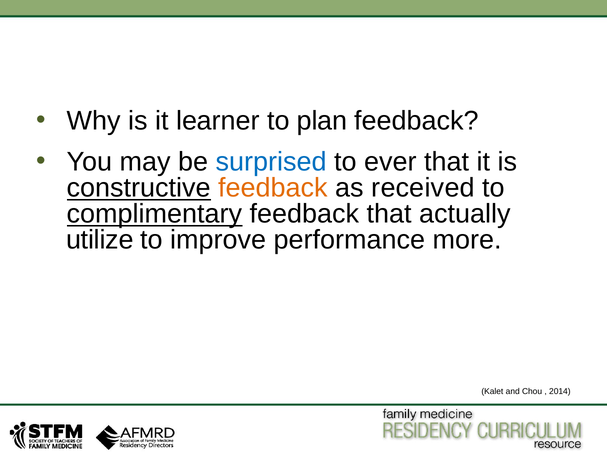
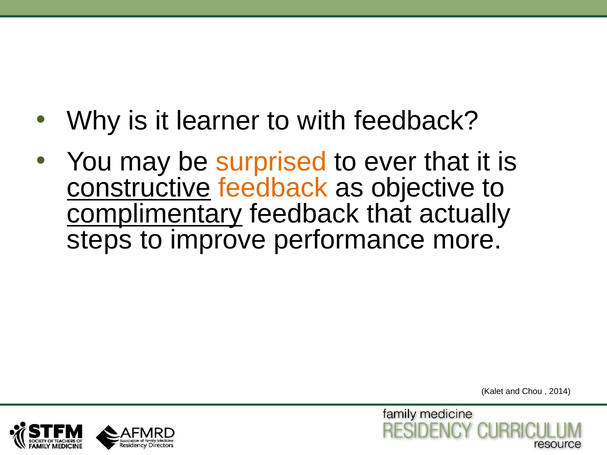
plan: plan -> with (322, 121)
surprised colour: blue -> orange (271, 162)
received: received -> objective (423, 188)
utilize: utilize -> steps (100, 240)
